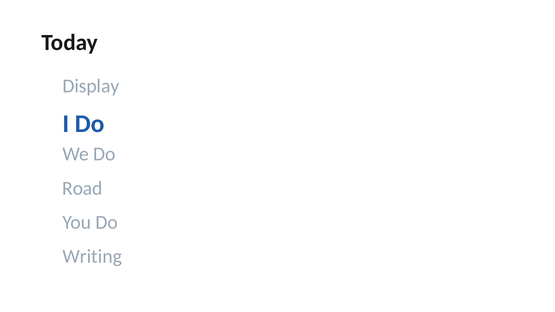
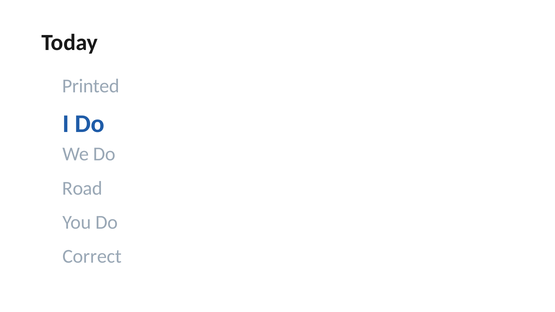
Display: Display -> Printed (91, 86)
Writing: Writing -> Correct (92, 257)
